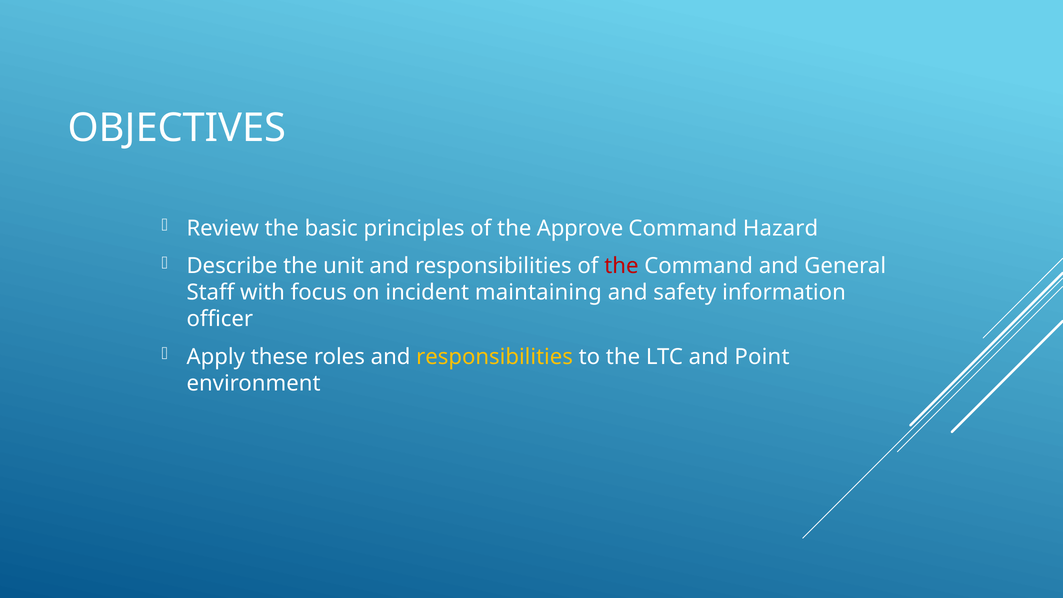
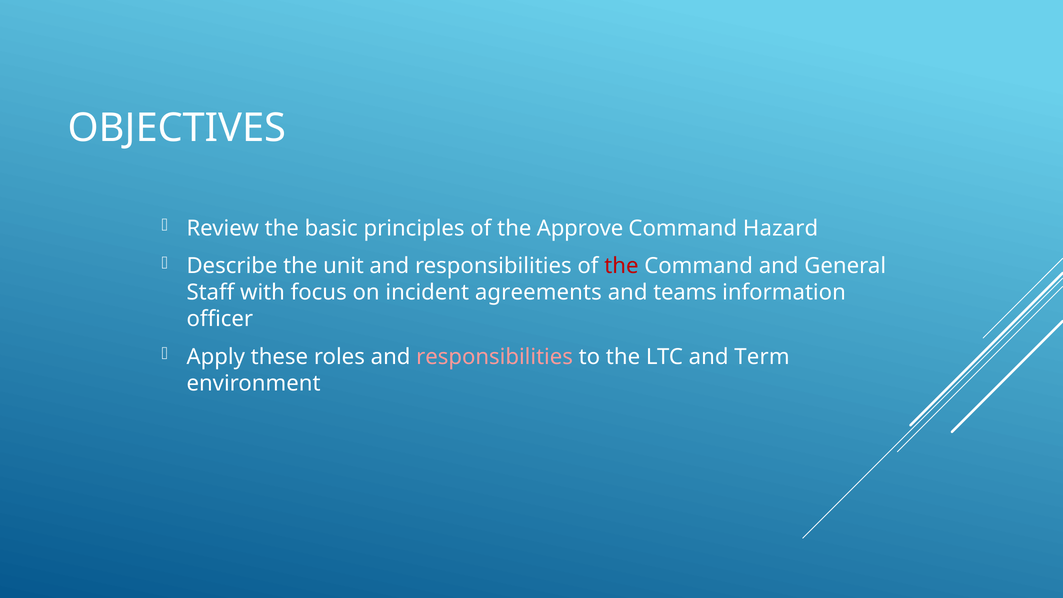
maintaining: maintaining -> agreements (538, 293)
safety: safety -> teams (685, 293)
responsibilities colour: yellow -> pink (495, 357)
Point: Point -> Term (762, 357)
